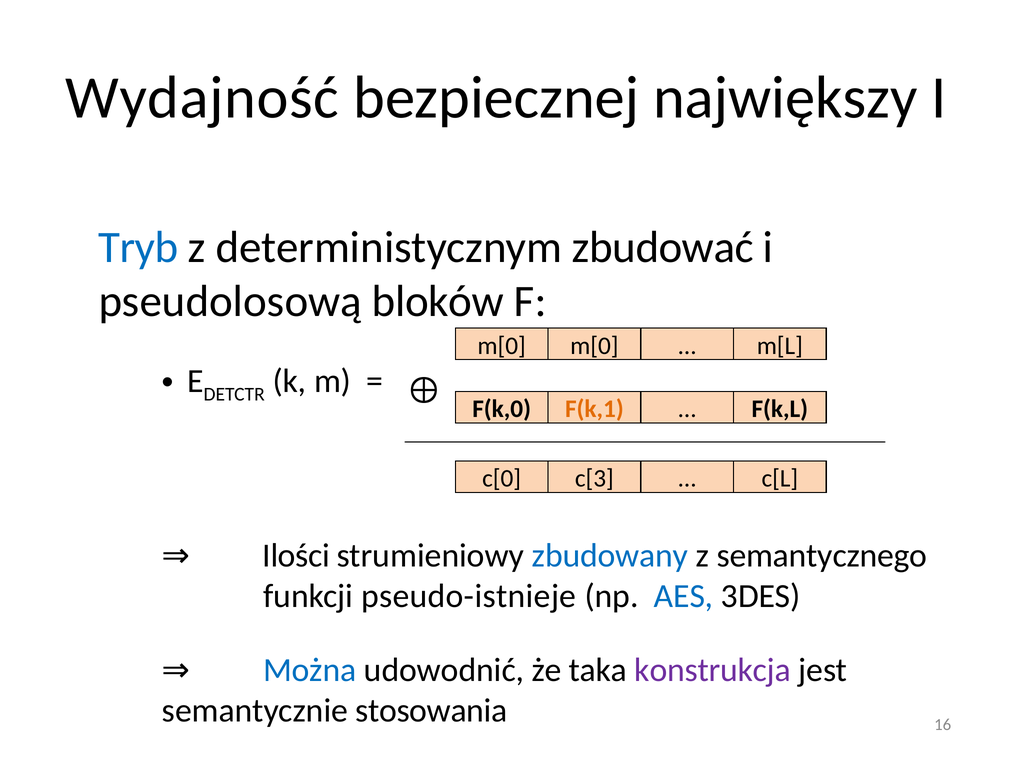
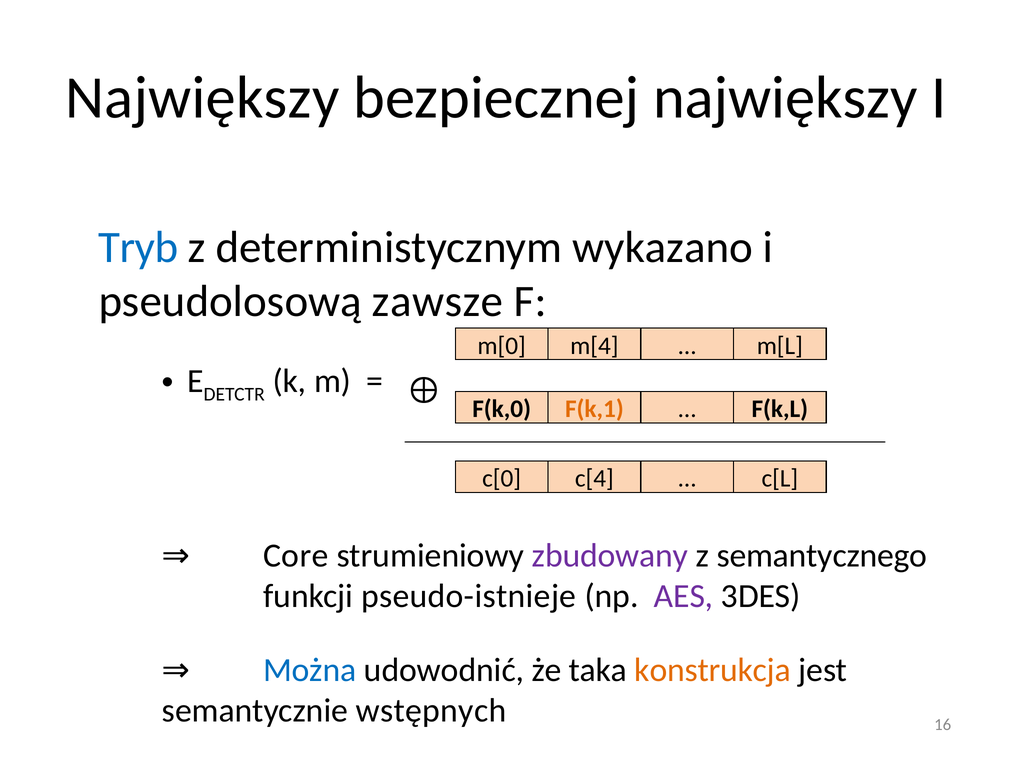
Wydajność: Wydajność -> Największy (202, 98)
zbudować: zbudować -> wykazano (663, 247)
bloków: bloków -> zawsze (438, 301)
m[0 m[0: m[0 -> m[4 (594, 346)
c[3: c[3 -> c[4 (594, 478)
Ilości: Ilości -> Core (296, 555)
zbudowany colour: blue -> purple (610, 555)
AES colour: blue -> purple (684, 596)
konstrukcja colour: purple -> orange (713, 670)
stosowania: stosowania -> wstępnych (431, 711)
